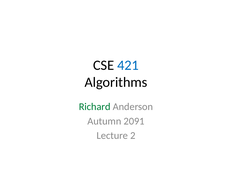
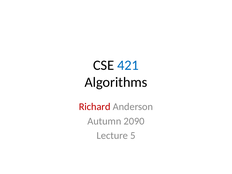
Richard colour: green -> red (95, 107)
2091: 2091 -> 2090 (134, 121)
2: 2 -> 5 (133, 136)
